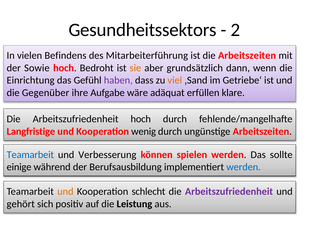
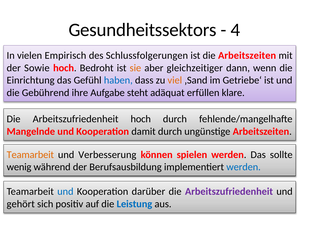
2: 2 -> 4 (235, 30)
Befindens: Befindens -> Empirisch (65, 55)
Mitarbeiterführung: Mitarbeiterführung -> Schlussfolgerungen (147, 55)
grundsätzlich: grundsätzlich -> gleichzeitiger (195, 68)
haben colour: purple -> blue (118, 80)
Gegenüber: Gegenüber -> Gebührend (46, 93)
wäre: wäre -> steht (138, 93)
Langfristige: Langfristige -> Mangelnde (31, 131)
wenig: wenig -> damit (144, 131)
Teamarbeit colour: blue -> orange (30, 155)
einige: einige -> wenig (19, 167)
und colour: orange -> blue (65, 191)
schlecht: schlecht -> darüber (148, 191)
Leistung colour: black -> blue (134, 204)
